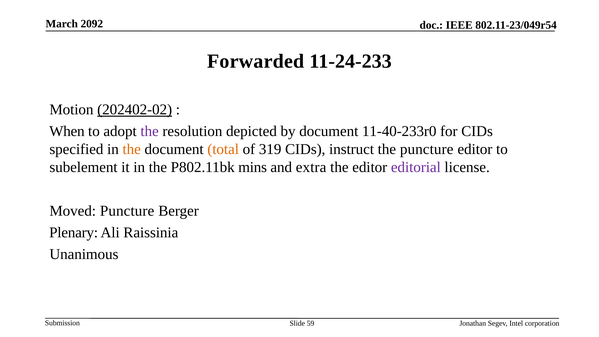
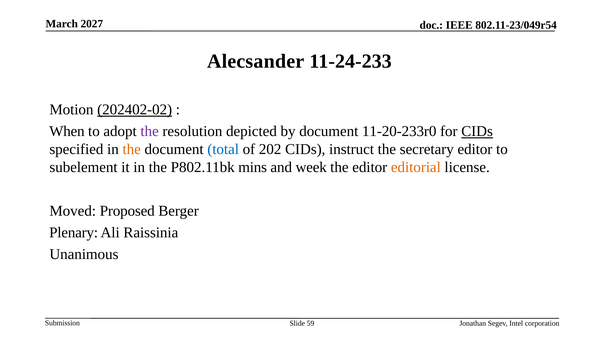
2092: 2092 -> 2027 (92, 24)
Forwarded: Forwarded -> Alecsander (256, 61)
11-40-233r0: 11-40-233r0 -> 11-20-233r0 (399, 131)
CIDs underline: none -> present (477, 131)
total colour: orange -> blue (223, 149)
319: 319 -> 202 (270, 149)
the puncture: puncture -> secretary (427, 149)
extra: extra -> week (311, 167)
editorial colour: purple -> orange (416, 167)
Moved Puncture: Puncture -> Proposed (127, 211)
